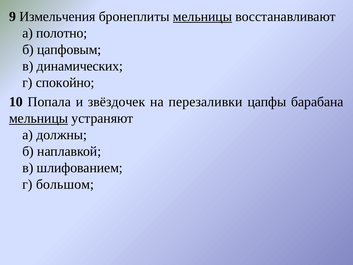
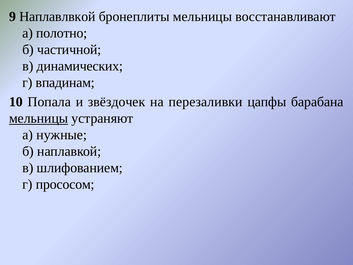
Измельчения: Измельчения -> Наплавлвкой (57, 16)
мельницы underline: present -> none (202, 16)
цапфовым: цапфовым -> частичной (69, 49)
спокойно: спокойно -> впадинам (65, 82)
должны: должны -> нужные (62, 135)
большом: большом -> прососом (65, 184)
